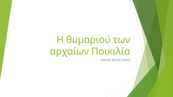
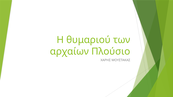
Ποικιλία: Ποικιλία -> Πλούσιο (111, 52)
